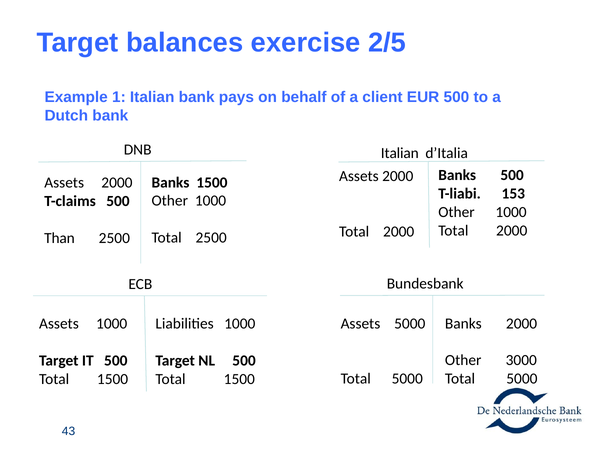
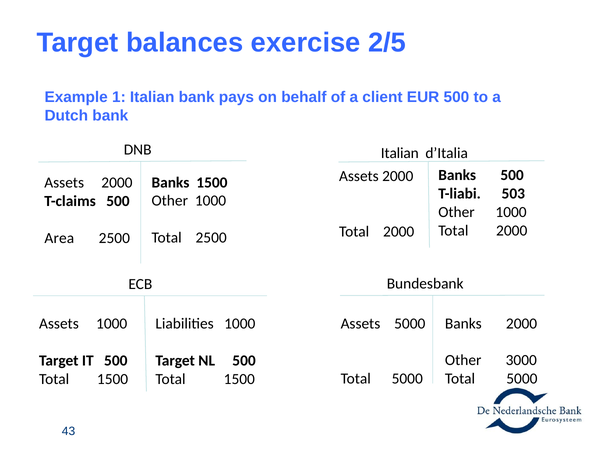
153: 153 -> 503 (513, 194)
Than: Than -> Area (59, 238)
